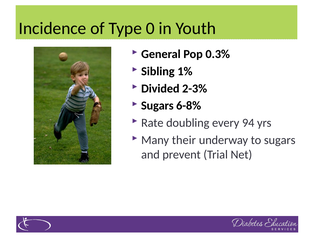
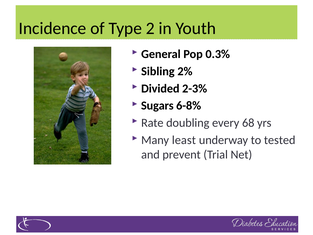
0: 0 -> 2 (150, 28)
1%: 1% -> 2% (185, 71)
94: 94 -> 68 (248, 123)
their: their -> least (184, 140)
to sugars: sugars -> tested (280, 140)
